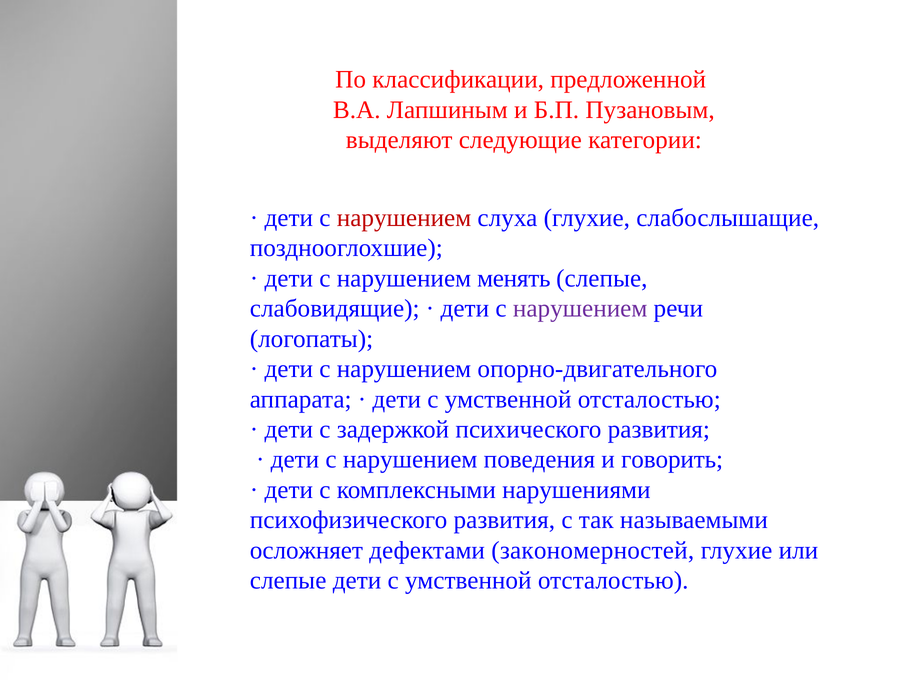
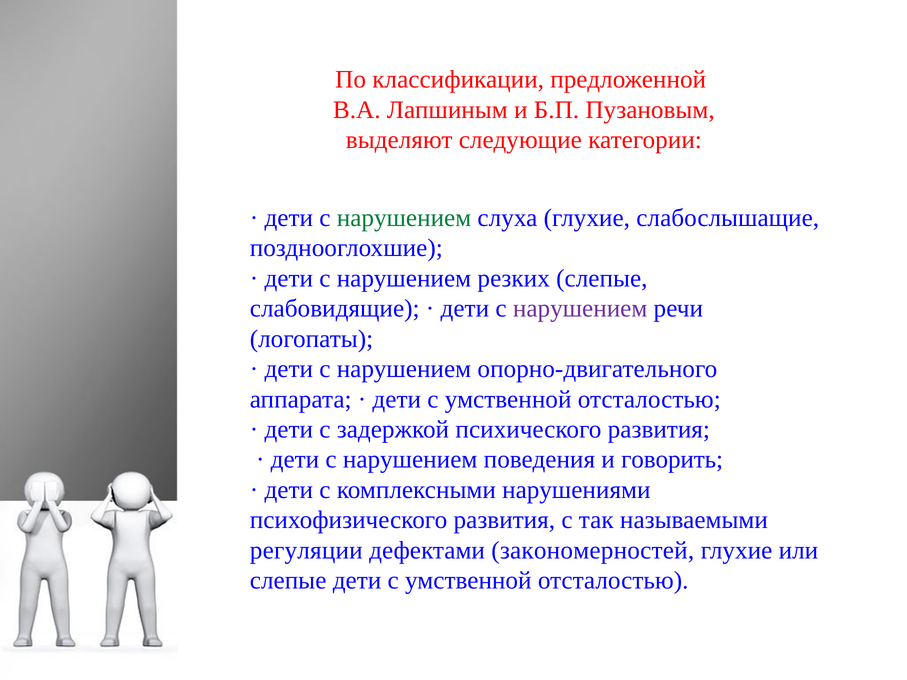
нарушением colour: red -> green (404, 218)
менять: менять -> резких (514, 278)
осложняет: осложняет -> регуляции (306, 551)
